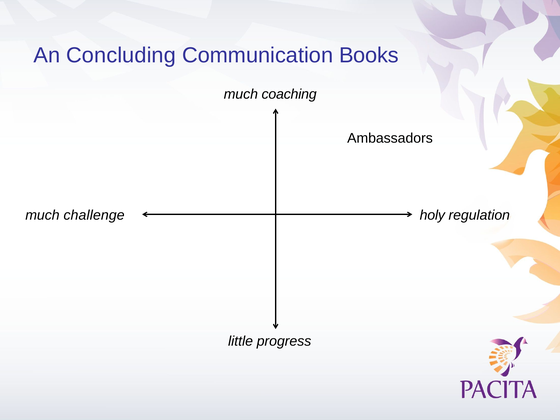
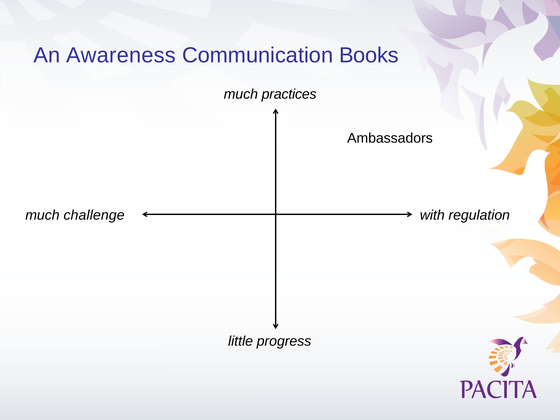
Concluding: Concluding -> Awareness (121, 55)
coaching: coaching -> practices (289, 94)
holy: holy -> with (432, 215)
